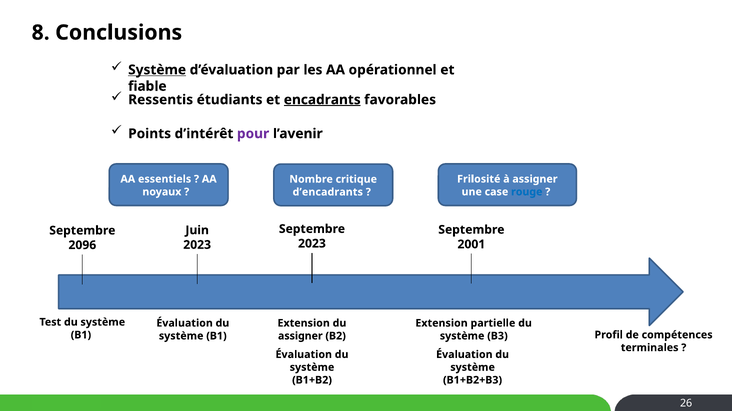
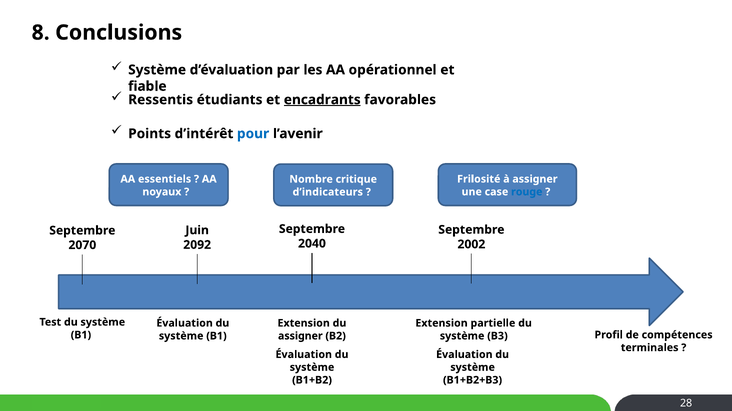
Système underline: present -> none (157, 70)
pour colour: purple -> blue (253, 134)
d’encadrants: d’encadrants -> d’indicateurs (328, 192)
2023: 2023 -> 2040 (312, 244)
2001: 2001 -> 2002 (471, 245)
2023: 2023 -> 2092 (197, 245)
2096: 2096 -> 2070 (82, 246)
26: 26 -> 28 (686, 404)
